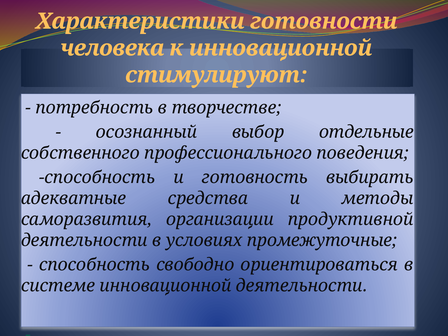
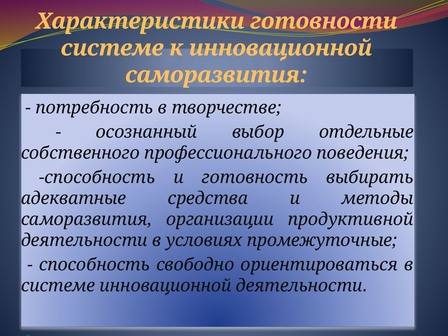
человека: человека -> системе (112, 48)
стимулируют: стимулируют -> саморазвития (217, 75)
